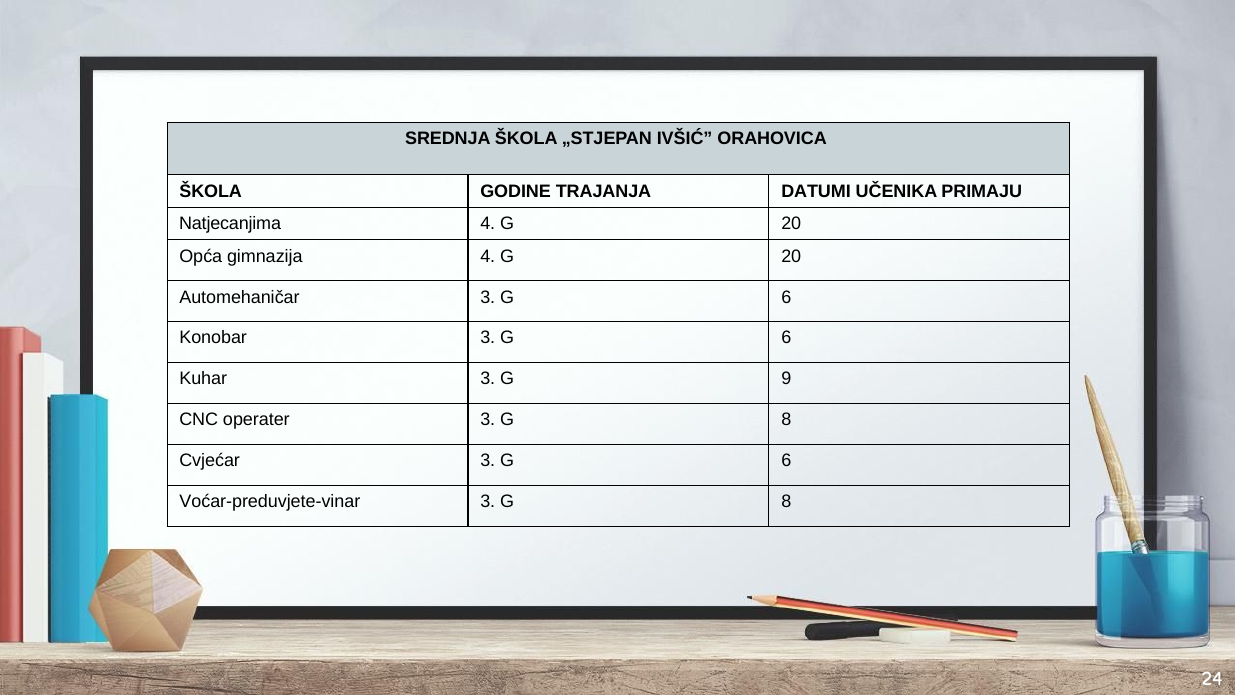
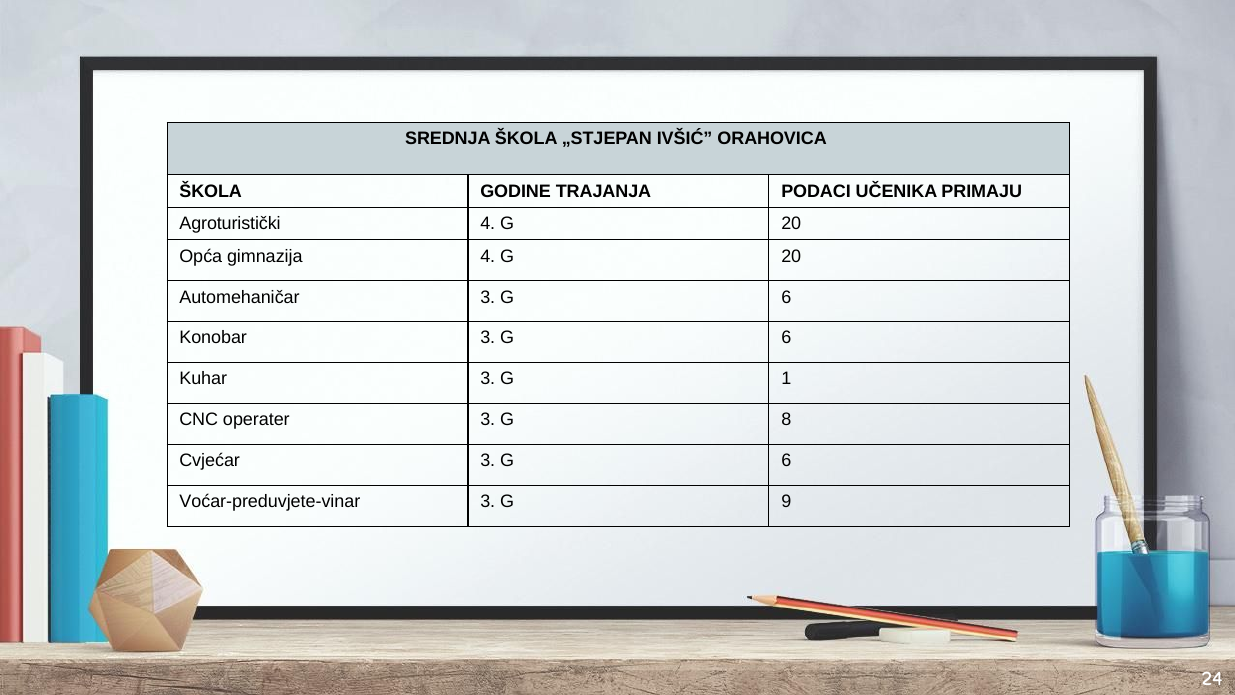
DATUMI: DATUMI -> PODACI (816, 191)
Natjecanjima: Natjecanjima -> Agroturistički (230, 224)
9: 9 -> 1 (786, 379)
8: 8 -> 9 (786, 502)
